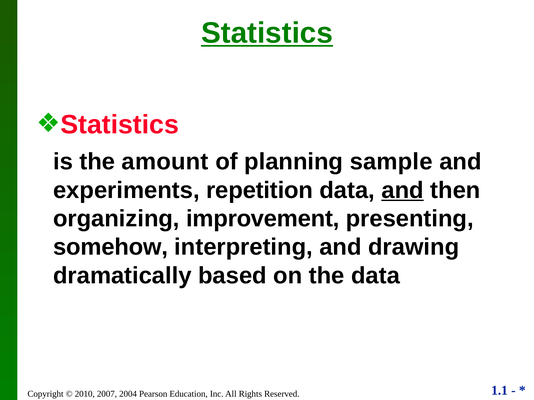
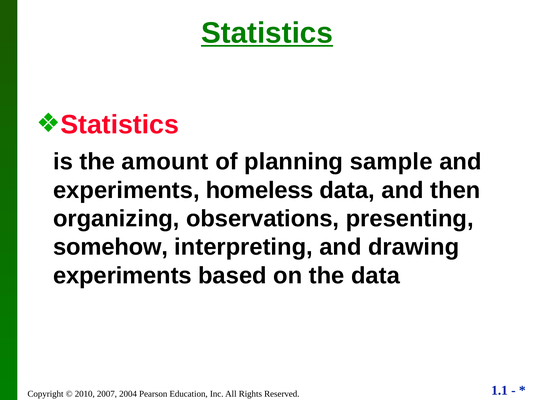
repetition: repetition -> homeless (260, 190)
and underline: present -> none (403, 190)
improvement: improvement -> observations (263, 219)
dramatically: dramatically -> experiments (122, 276)
